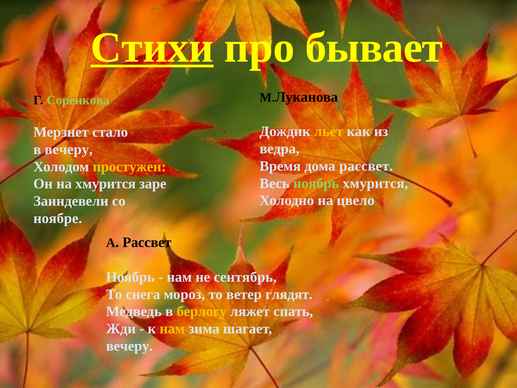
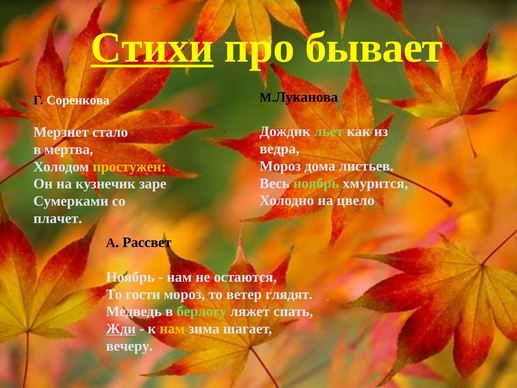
Соренкова colour: light green -> white (78, 100)
льет colour: yellow -> light green (329, 131)
в вечеру: вечеру -> мертва (69, 149)
Время: Время -> Мороз (280, 166)
дома рассвет: рассвет -> листьев (366, 166)
на хмурится: хмурится -> кузнечик (106, 184)
Заиндевели: Заиндевели -> Сумерками (71, 201)
ноябре: ноябре -> плачет (58, 218)
сентябрь: сентябрь -> остаются (245, 277)
снега: снега -> гости (143, 294)
берлогу colour: yellow -> light green (202, 311)
Жди underline: none -> present (121, 329)
